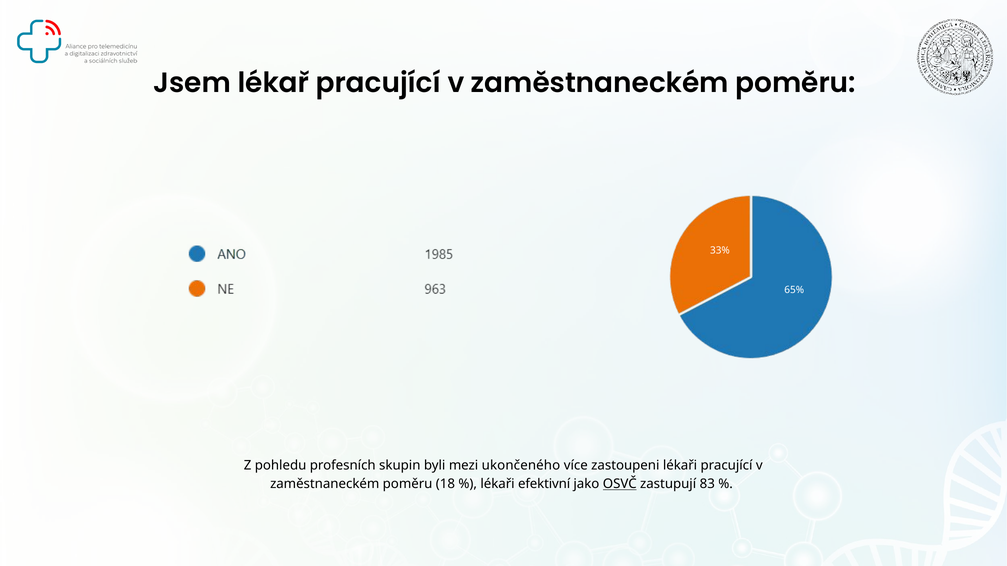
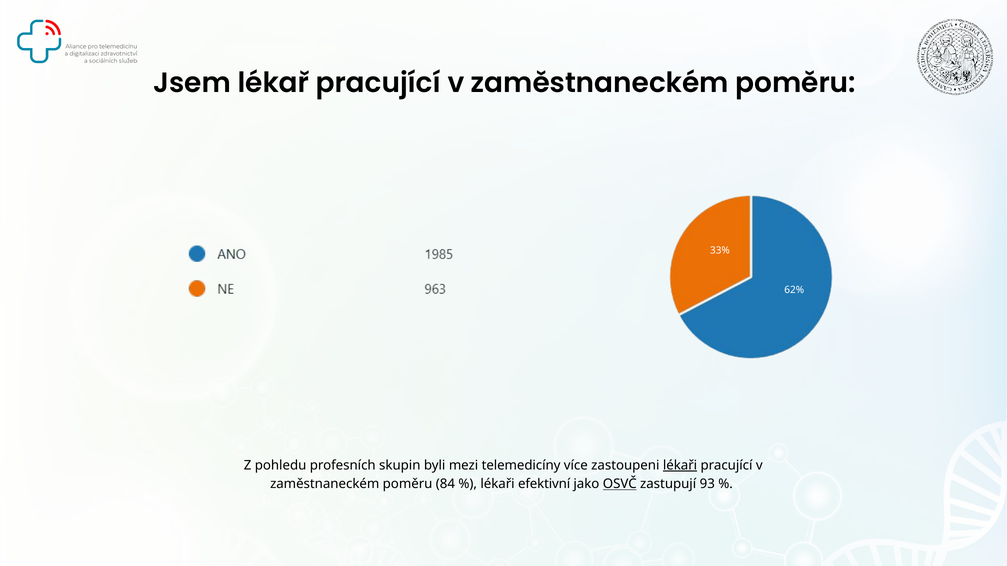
65%: 65% -> 62% (794, 290)
ukončeného: ukončeného -> telemedicíny (521, 466)
lékaři underline: none -> present (680, 466)
18: 18 -> 84 (445, 484)
83: 83 -> 93 (707, 484)
